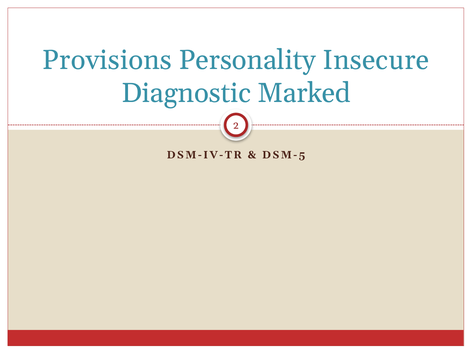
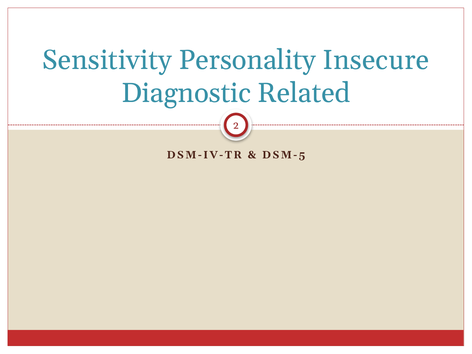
Provisions: Provisions -> Sensitivity (107, 60)
Marked: Marked -> Related (304, 93)
